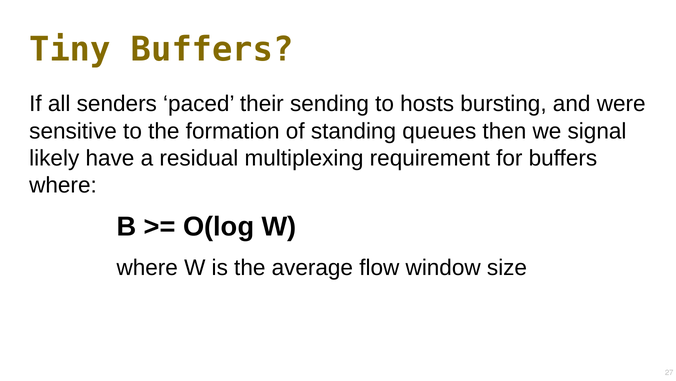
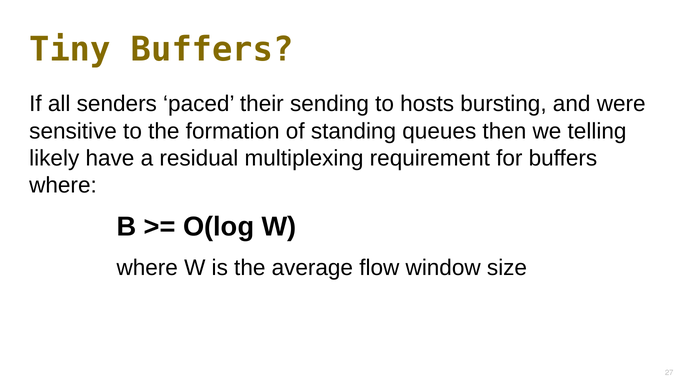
signal: signal -> telling (597, 131)
